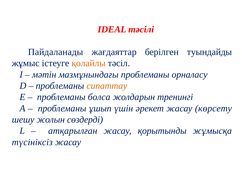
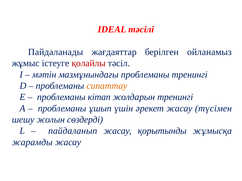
туындайды: туындайды -> ойланамыз (209, 52)
қолайлы colour: orange -> red (89, 63)
проблеманы орналасу: орналасу -> тренингі (190, 75)
болса: болса -> кітап (99, 97)
көрсету: көрсету -> түсімен (213, 109)
атқарылған: атқарылған -> пайдаланып (73, 131)
түсініксіз: түсініксіз -> жарамды (32, 143)
